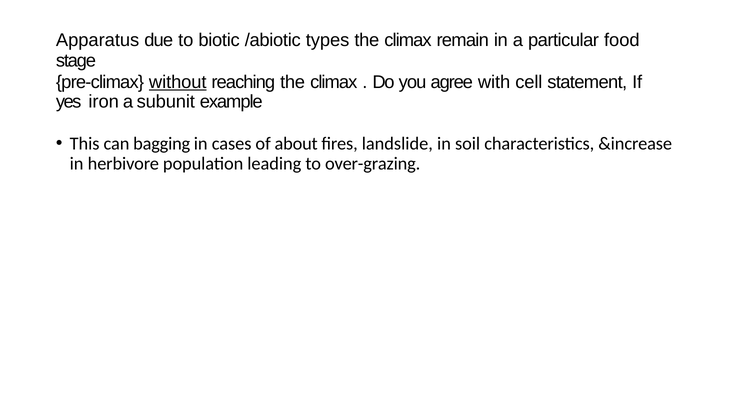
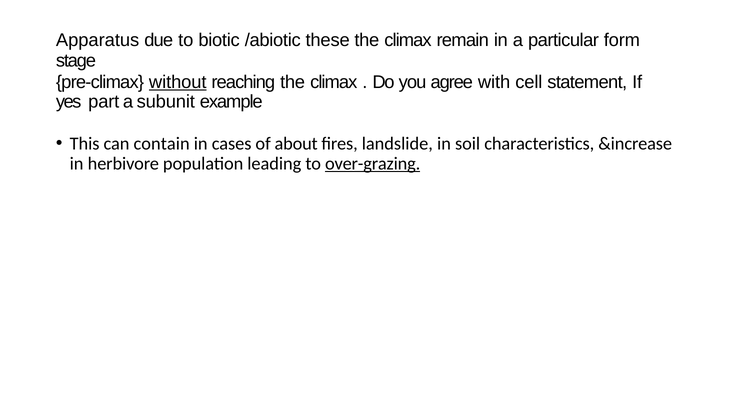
types: types -> these (328, 40)
food: food -> form (622, 40)
iron: iron -> part (104, 102)
bagging: bagging -> contain (162, 144)
over-grazing underline: none -> present (373, 164)
